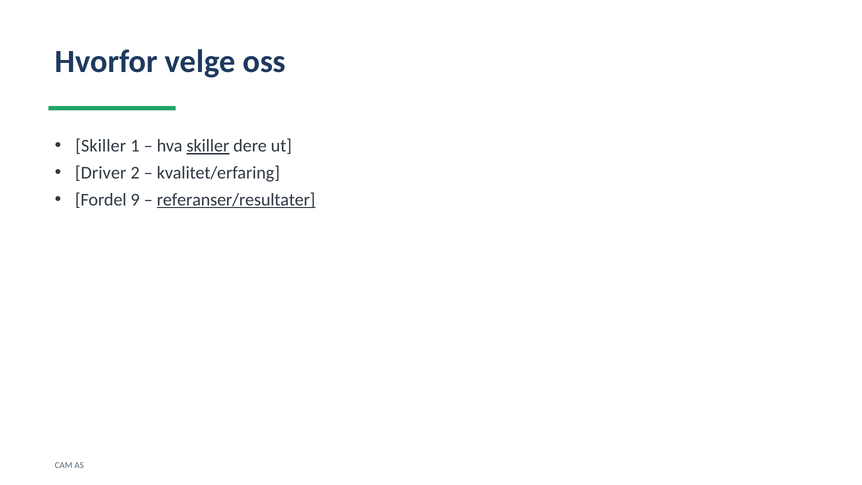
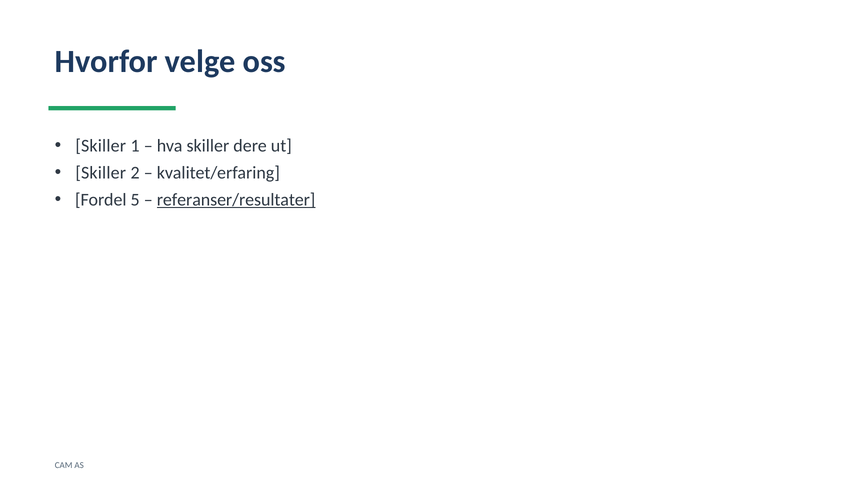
skiller underline: present -> none (208, 146)
Driver: Driver -> Skiller (101, 173)
9: 9 -> 5 (135, 200)
